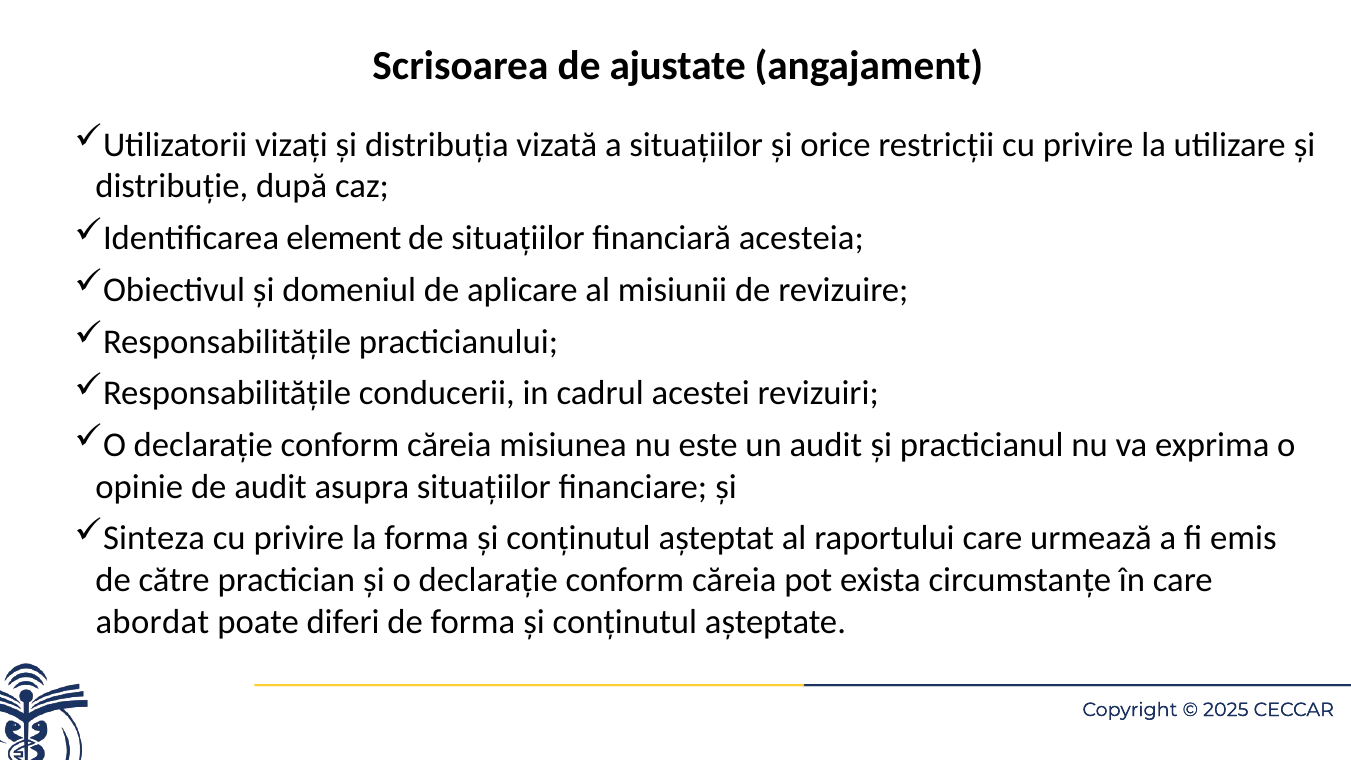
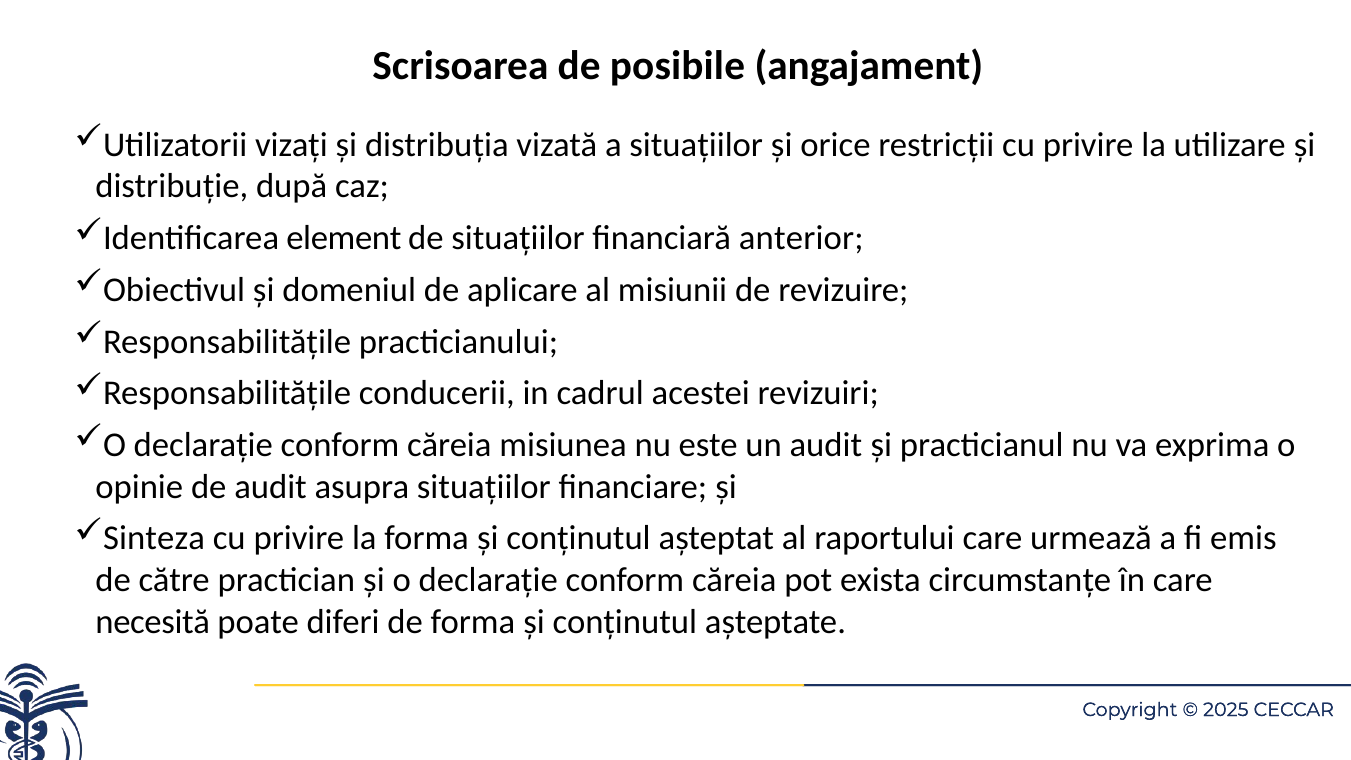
ajustate: ajustate -> posibile (677, 65)
acesteia: acesteia -> anterior (801, 238)
abordat: abordat -> necesită (153, 622)
